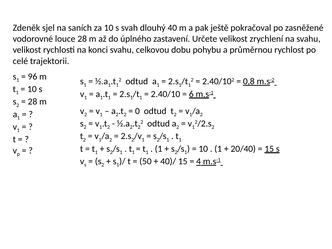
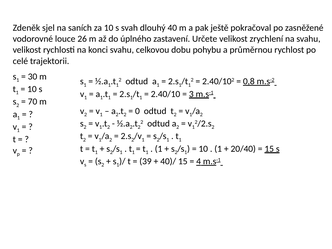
louce 28: 28 -> 26 (82, 39)
96: 96 -> 30 (32, 76)
6: 6 -> 3 (191, 94)
28: 28 -> 70 (32, 102)
50: 50 -> 39 (145, 161)
